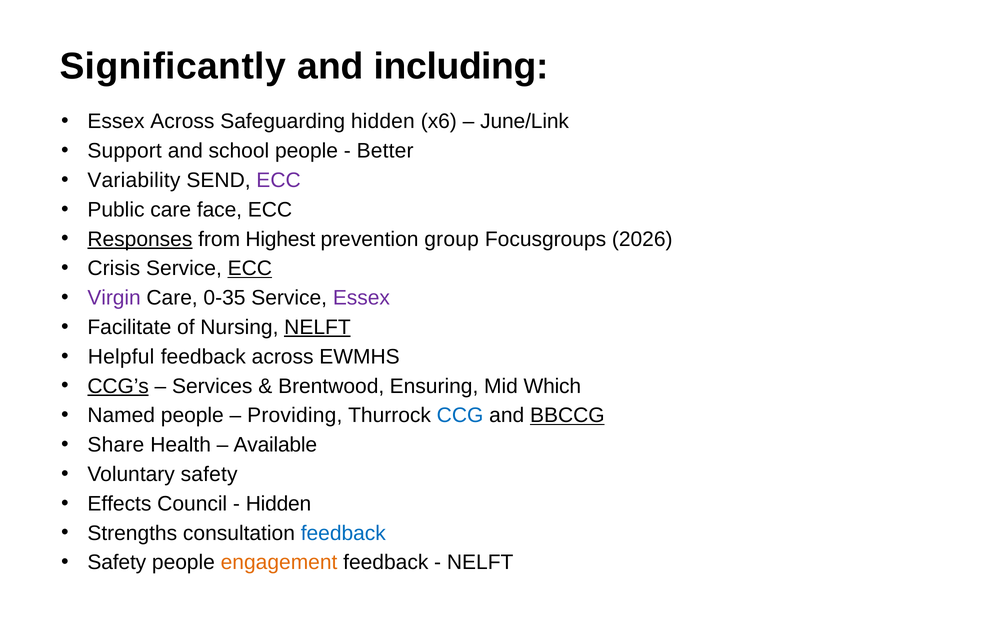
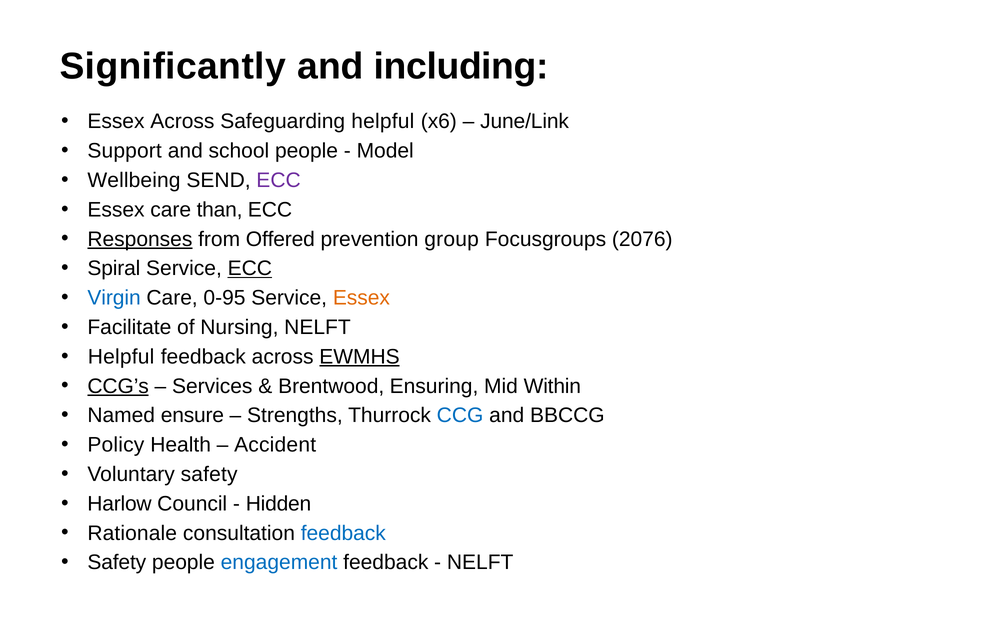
Safeguarding hidden: hidden -> helpful (383, 121)
Better: Better -> Model (385, 151)
Variability: Variability -> Wellbeing (134, 180)
Public: Public -> Essex (116, 210)
face: face -> than (220, 210)
Highest: Highest -> Offered (280, 239)
2026: 2026 -> 2076 (642, 239)
Crisis: Crisis -> Spiral (114, 268)
Virgin colour: purple -> blue (114, 298)
0-35: 0-35 -> 0-95 (224, 298)
Essex colour: purple -> orange (361, 298)
NELFT underline: present -> none (317, 327)
EWMHS underline: none -> present (360, 357)
Which: Which -> Within (552, 386)
Named people: people -> ensure (192, 415)
Providing: Providing -> Strengths (295, 415)
BBCCG underline: present -> none (567, 415)
Share: Share -> Policy (116, 445)
Available: Available -> Accident (275, 445)
Effects: Effects -> Harlow (120, 504)
Strengths: Strengths -> Rationale (132, 533)
engagement colour: orange -> blue (279, 562)
